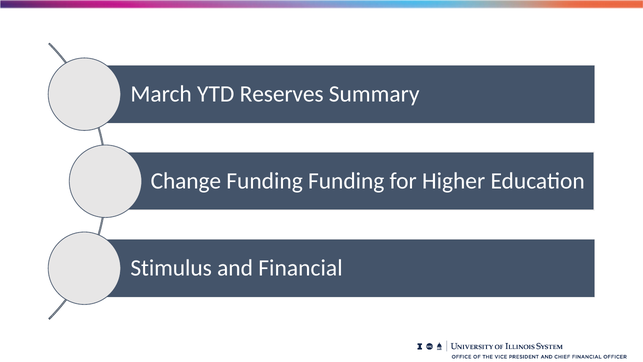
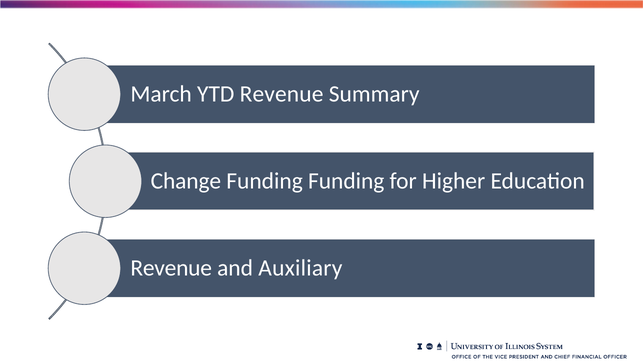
YTD Reserves: Reserves -> Revenue (282, 94)
Stimulus: Stimulus -> Revenue (171, 268)
Financial: Financial -> Auxiliary (300, 268)
